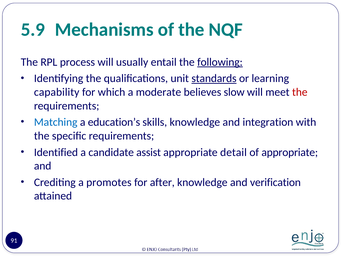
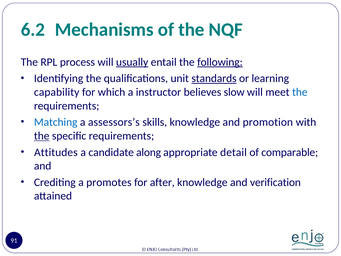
5.9: 5.9 -> 6.2 (33, 29)
usually underline: none -> present (132, 62)
moderate: moderate -> instructor (158, 92)
the colour: red -> blue (300, 92)
education’s: education’s -> assessors’s (114, 122)
integration: integration -> promotion (268, 122)
the underline: none -> present (42, 136)
Identified: Identified -> Attitudes (56, 152)
assist: assist -> along (149, 152)
of appropriate: appropriate -> comparable (290, 152)
